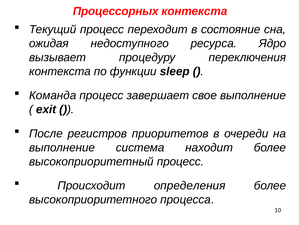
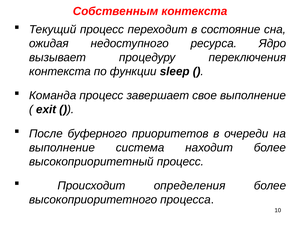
Процессорных: Процессорных -> Собственным (116, 11)
регистров: регистров -> буферного (97, 133)
